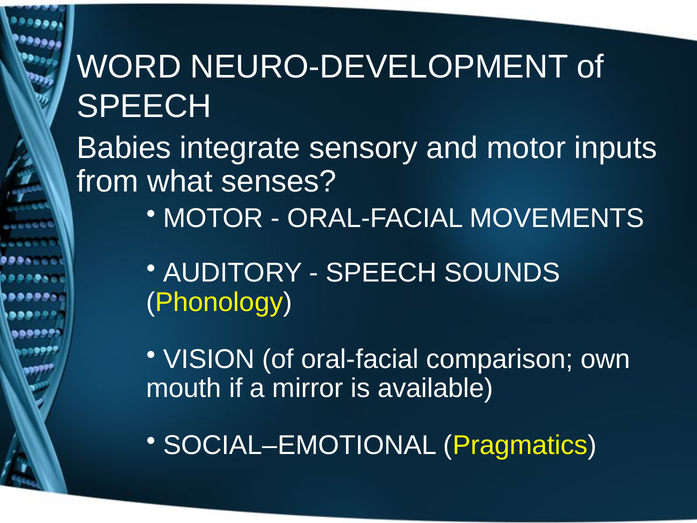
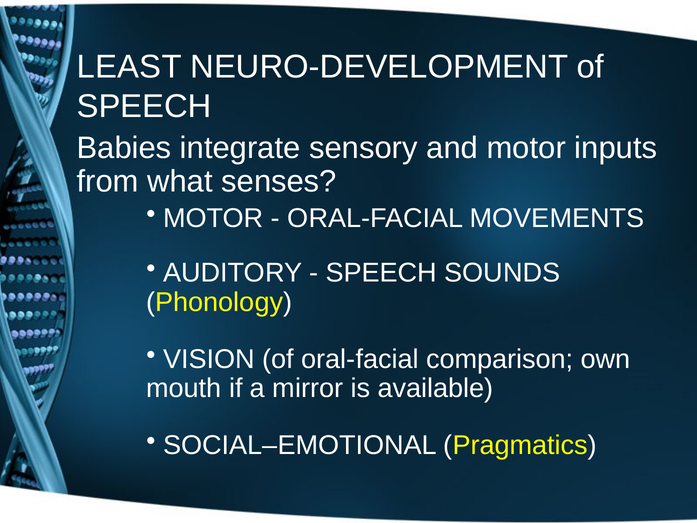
WORD: WORD -> LEAST (129, 67)
